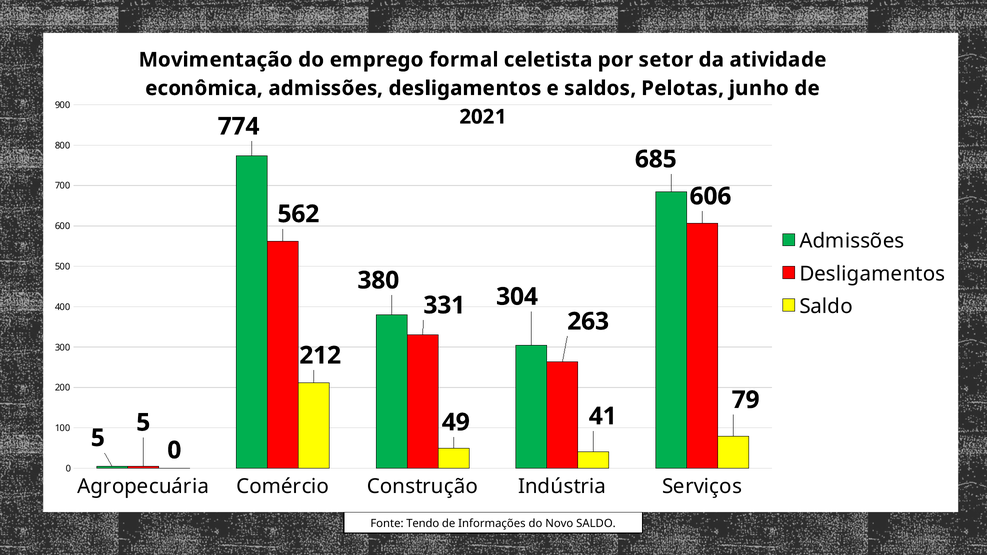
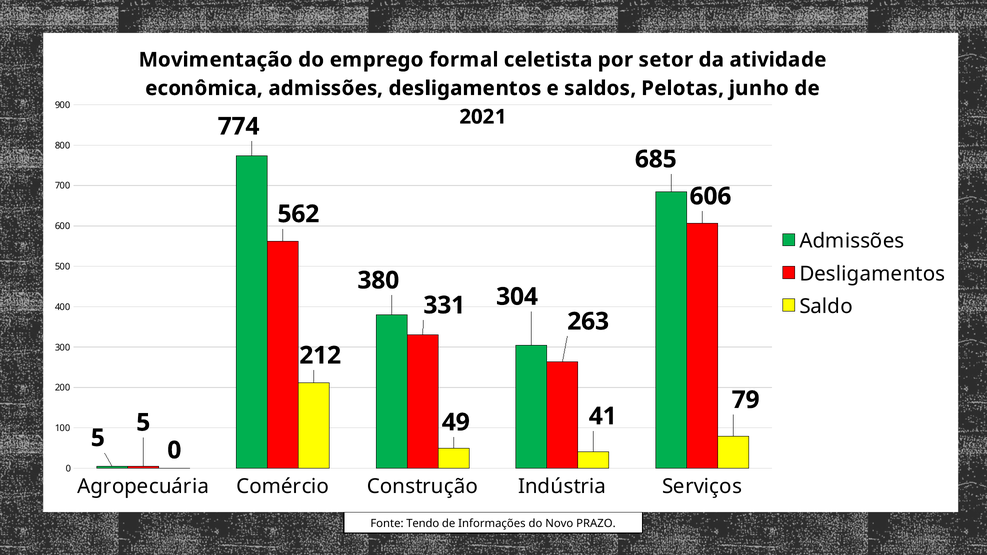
Novo SALDO: SALDO -> PRAZO (596, 523)
